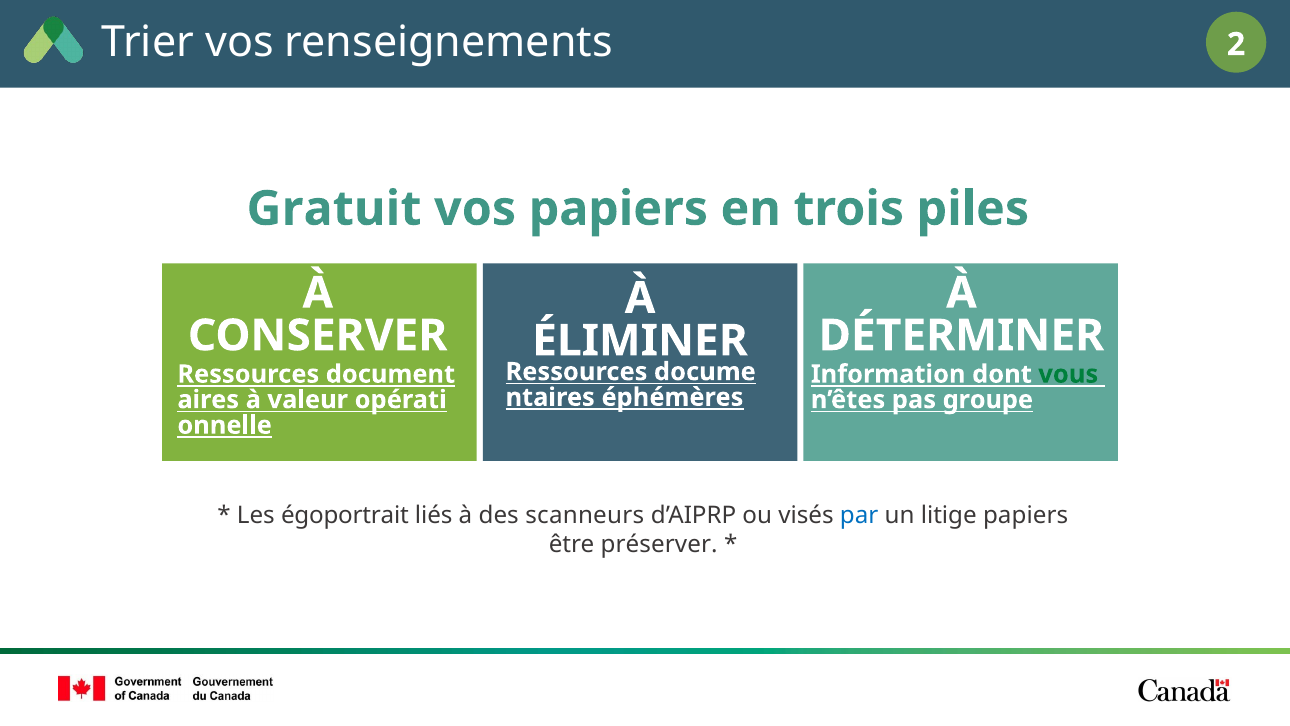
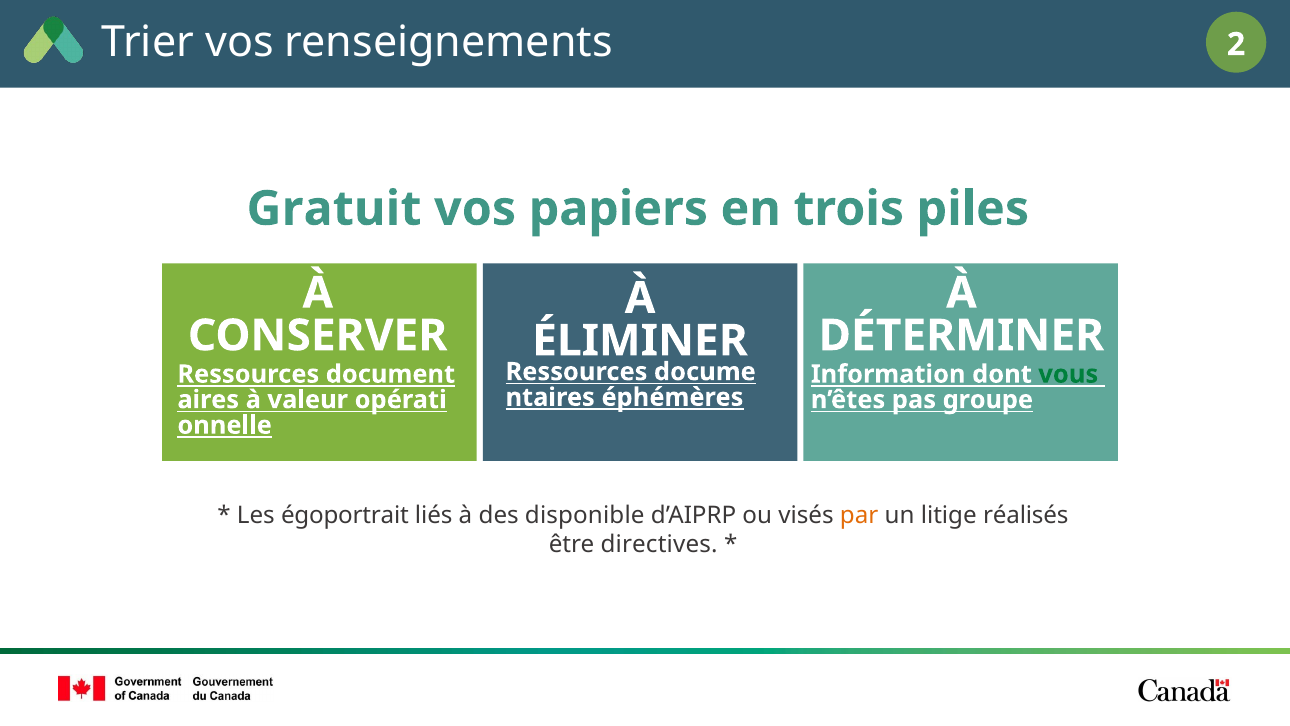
scanneurs: scanneurs -> disponible (585, 515)
par colour: blue -> orange (859, 515)
litige papiers: papiers -> réalisés (1026, 515)
préserver: préserver -> directives (659, 544)
